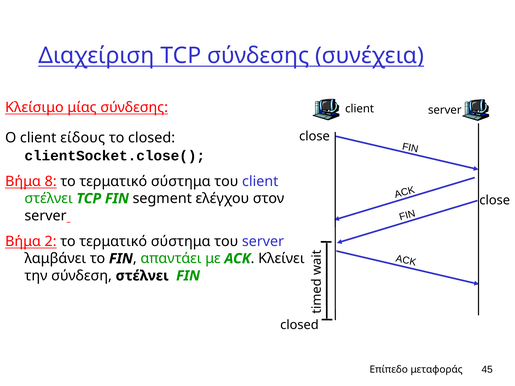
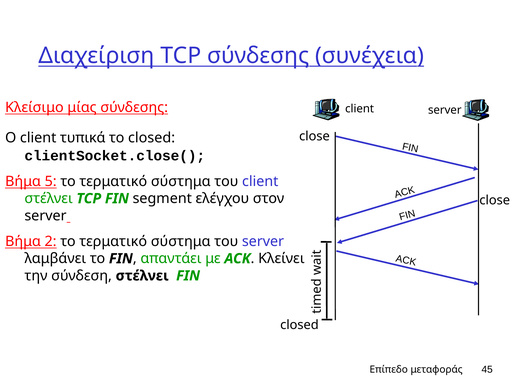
είδους: είδους -> τυπικά (83, 138)
8: 8 -> 5 (51, 181)
